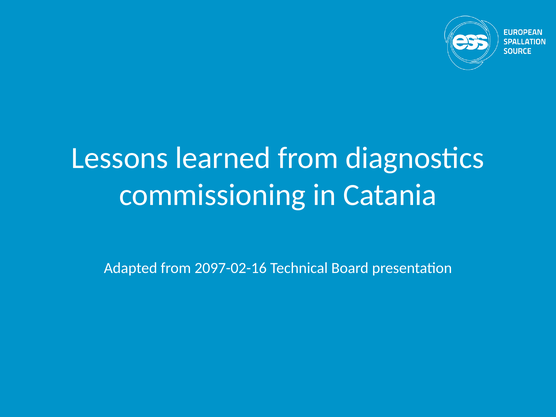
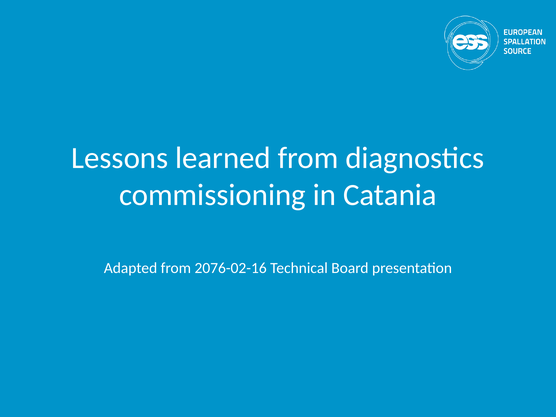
2097-02-16: 2097-02-16 -> 2076-02-16 (231, 268)
